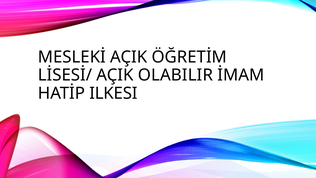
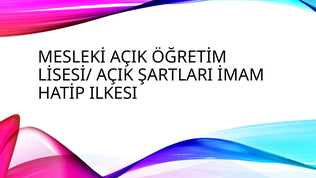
OLABILIR: OLABILIR -> ŞARTLARI (175, 75)
